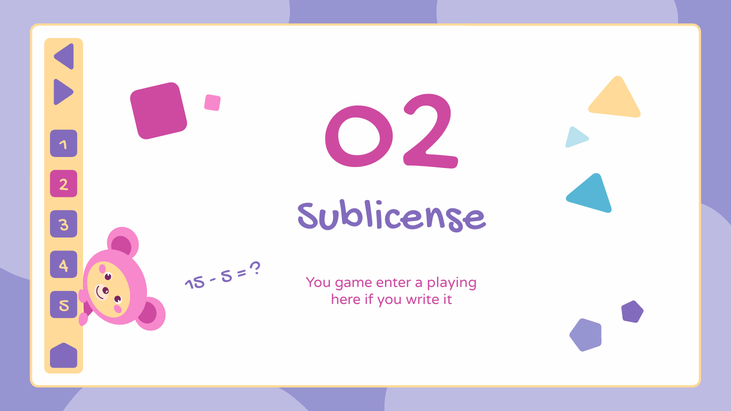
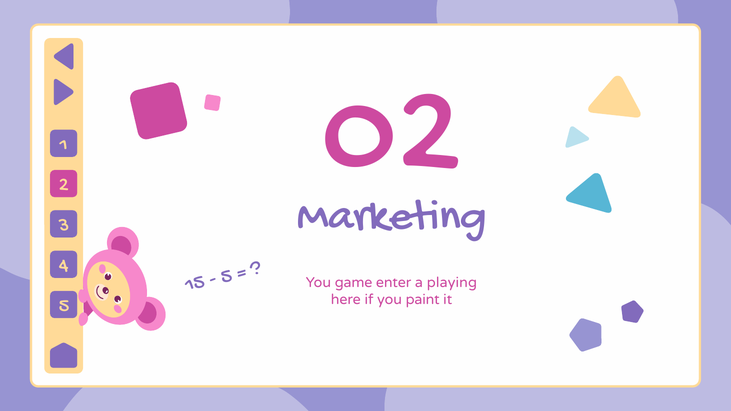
Sublicense: Sublicense -> Marketing (392, 213)
write: write -> paint (423, 300)
